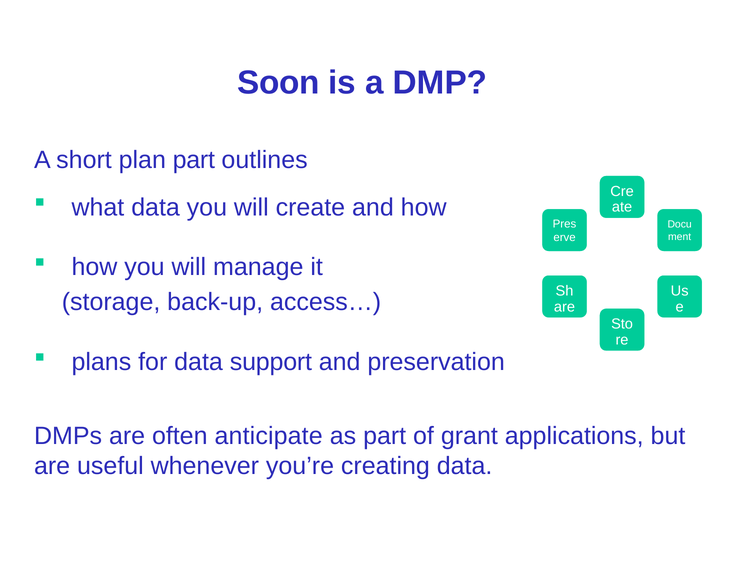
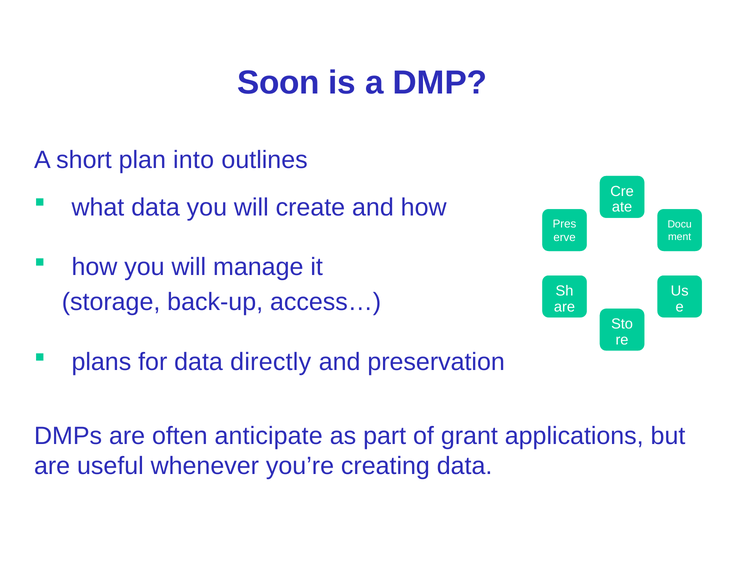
plan part: part -> into (194, 160)
support: support -> directly (271, 362)
